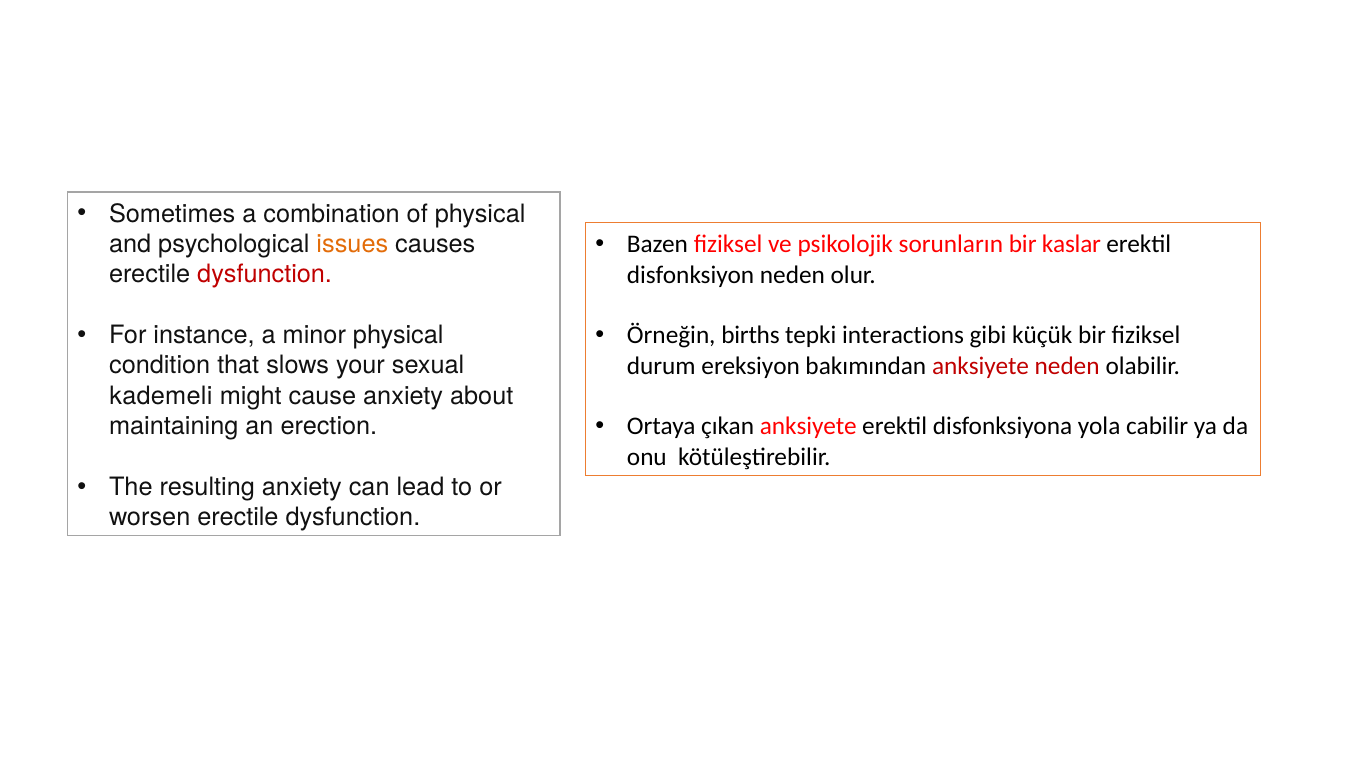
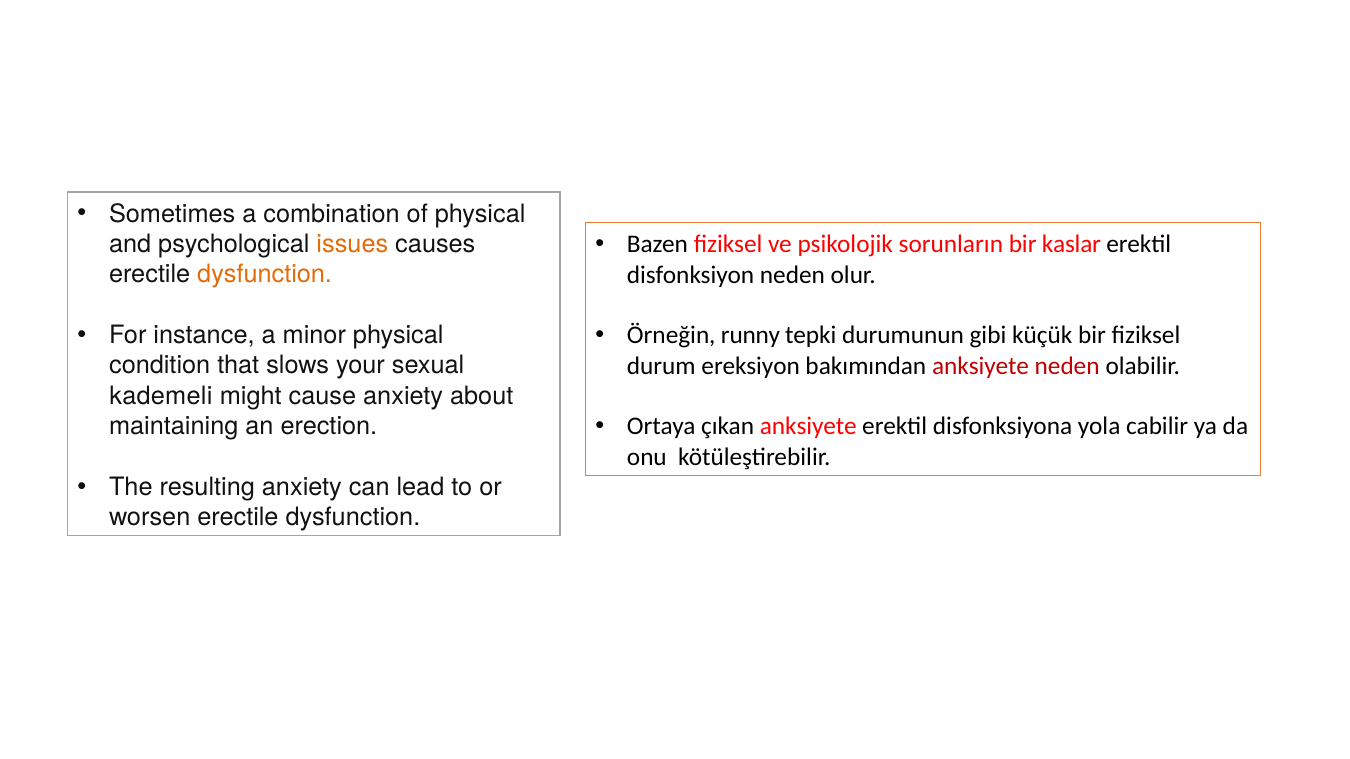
dysfunction colour: red -> orange (265, 275)
births: births -> runny (751, 336)
interactions: interactions -> durumunun (903, 336)
